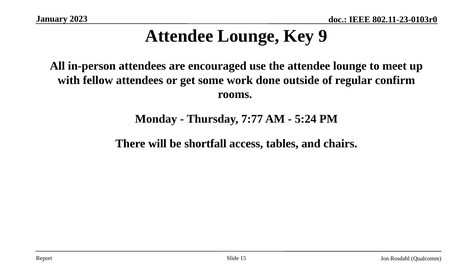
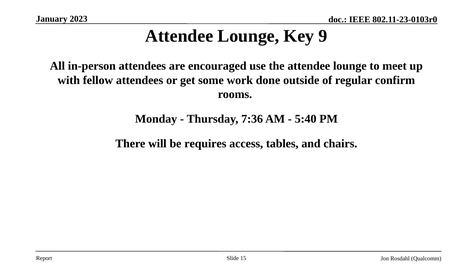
7:77: 7:77 -> 7:36 (252, 119)
5:24: 5:24 -> 5:40 (306, 119)
shortfall: shortfall -> requires (205, 144)
